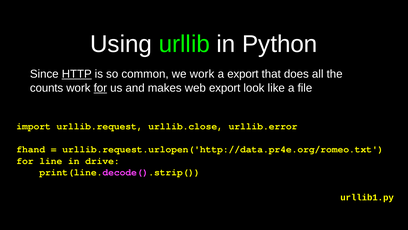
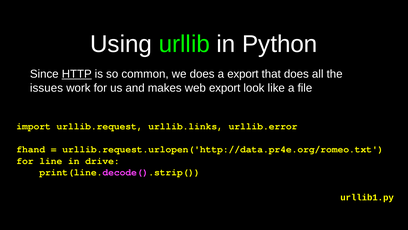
we work: work -> does (202, 74)
counts: counts -> issues (46, 88)
for underline: present -> none (100, 88)
urllib.close: urllib.close -> urllib.links (186, 126)
